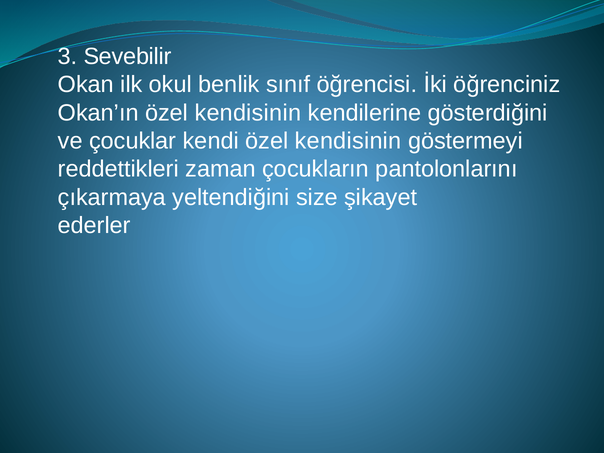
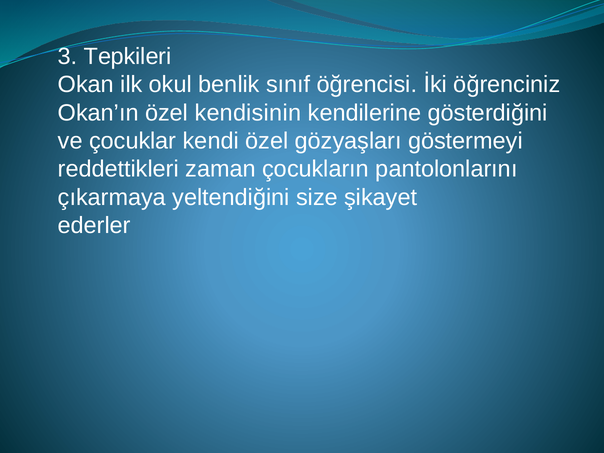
Sevebilir: Sevebilir -> Tepkileri (128, 56)
kendi özel kendisinin: kendisinin -> gözyaşları (348, 141)
